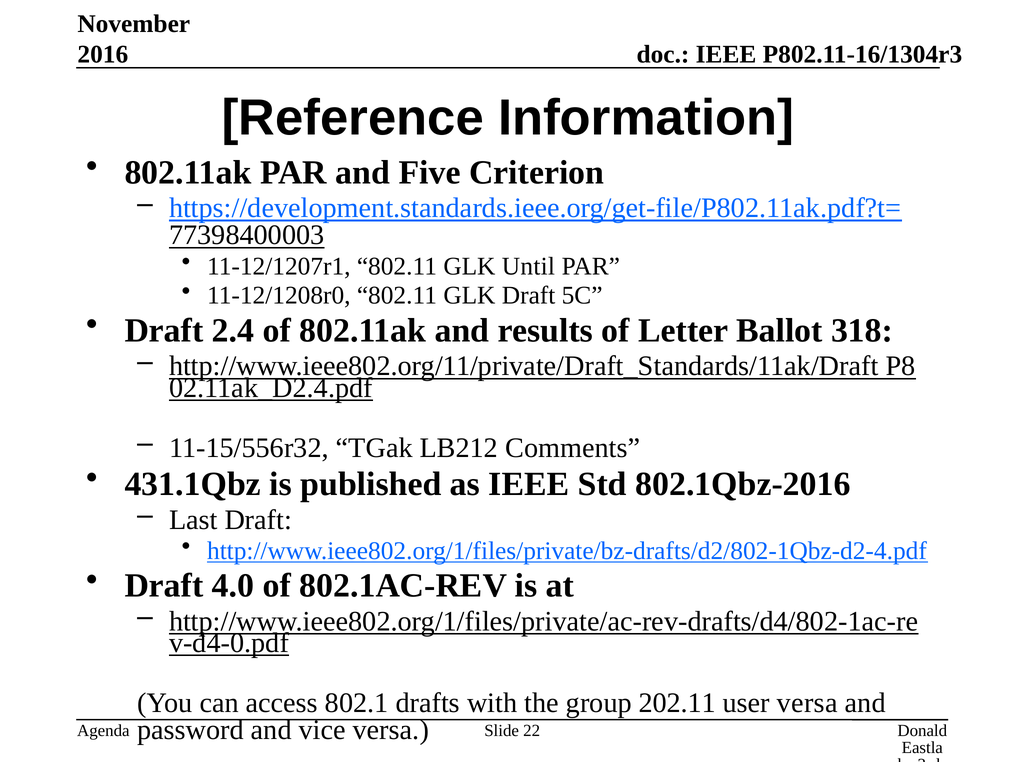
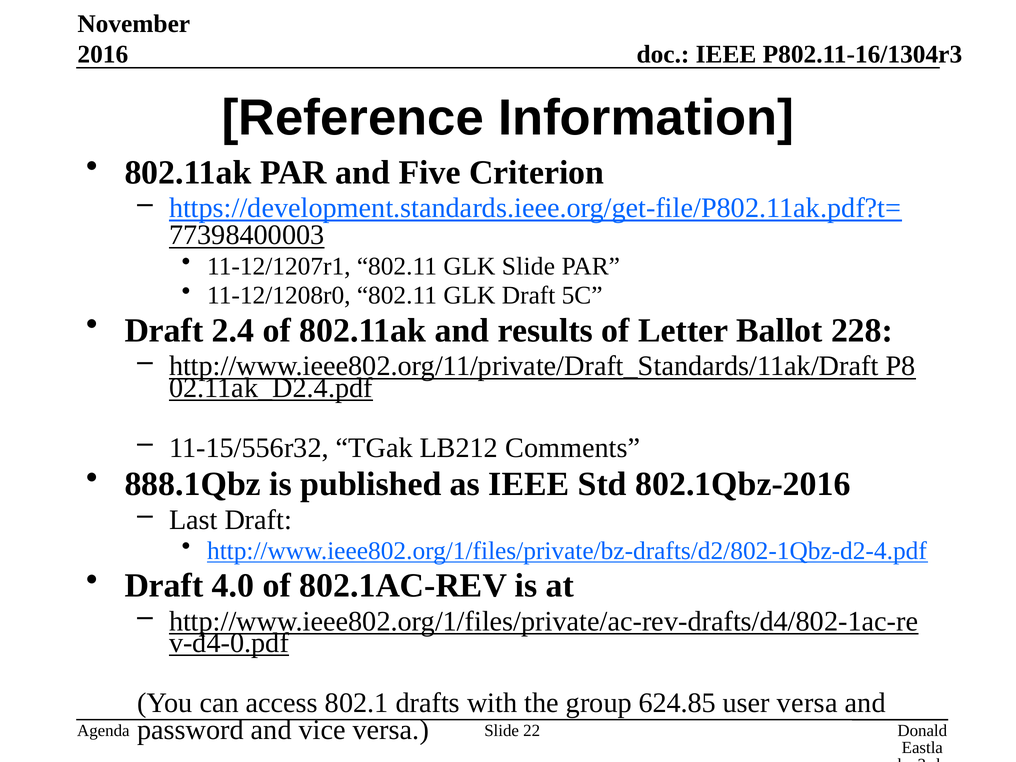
GLK Until: Until -> Slide (528, 266)
318: 318 -> 228 (862, 330)
431.1Qbz: 431.1Qbz -> 888.1Qbz (193, 484)
202.11: 202.11 -> 624.85 (677, 703)
